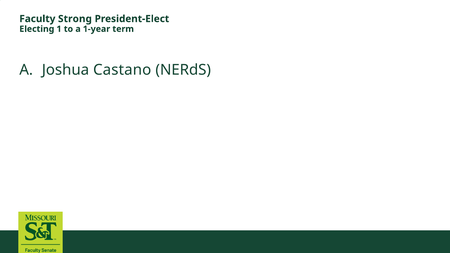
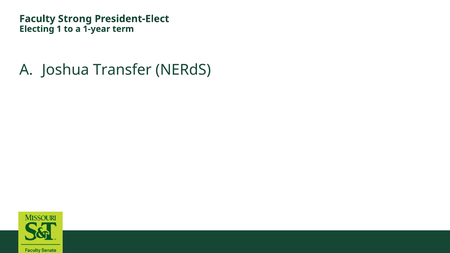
Castano: Castano -> Transfer (122, 70)
